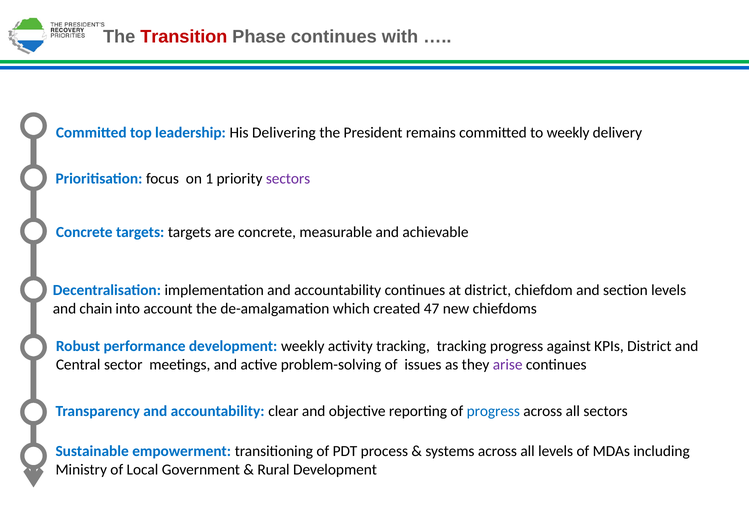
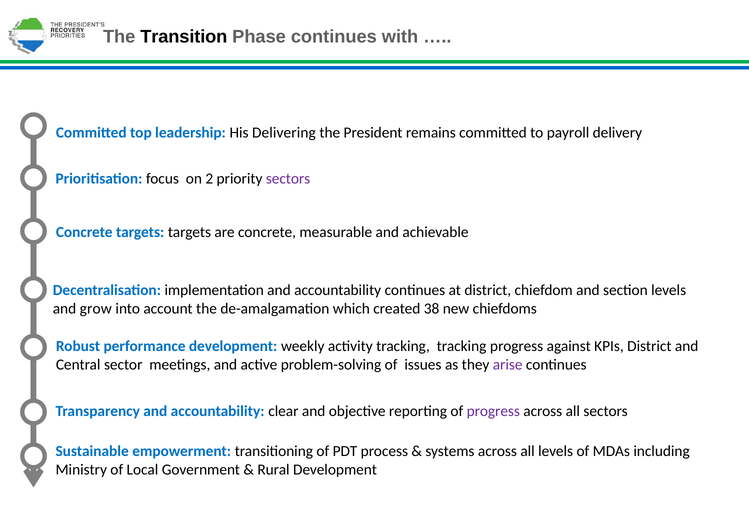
Transition colour: red -> black (184, 37)
to weekly: weekly -> payroll (568, 132)
1: 1 -> 2 (209, 178)
chain: chain -> grow (96, 309)
47: 47 -> 38 (432, 309)
progress colour: blue -> purple (493, 411)
